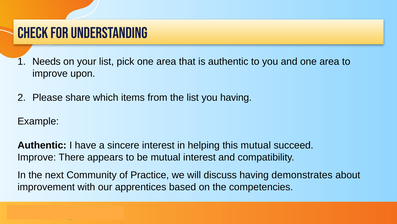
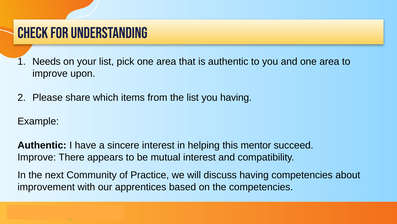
this mutual: mutual -> mentor (256, 145)
having demonstrates: demonstrates -> competencies (302, 175)
